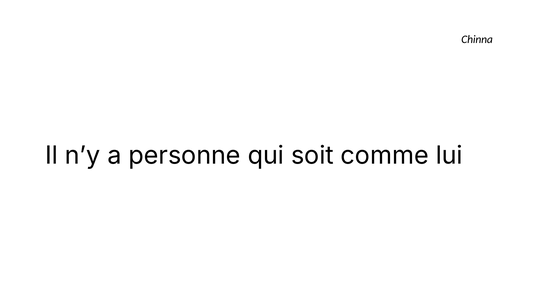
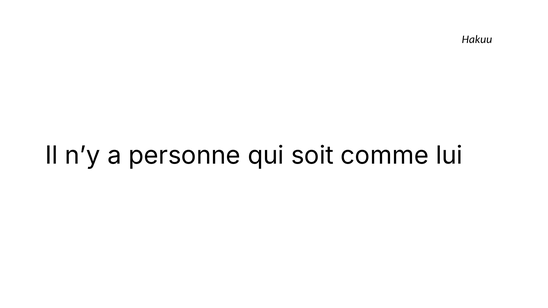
Chinna: Chinna -> Hakuu (477, 39)
